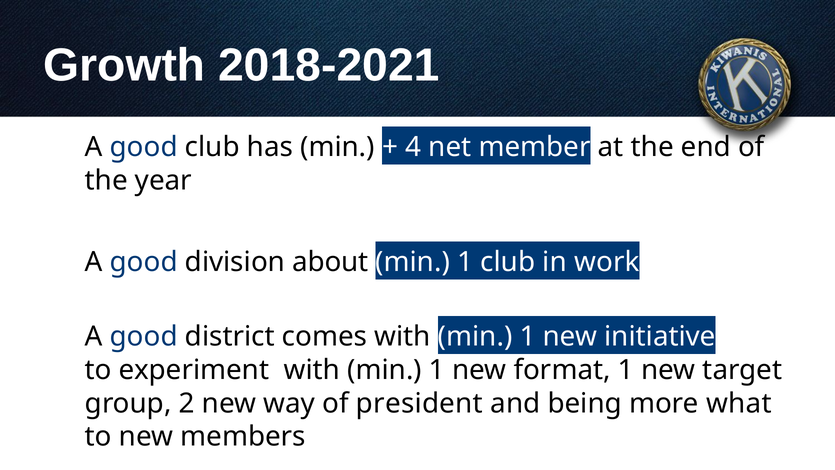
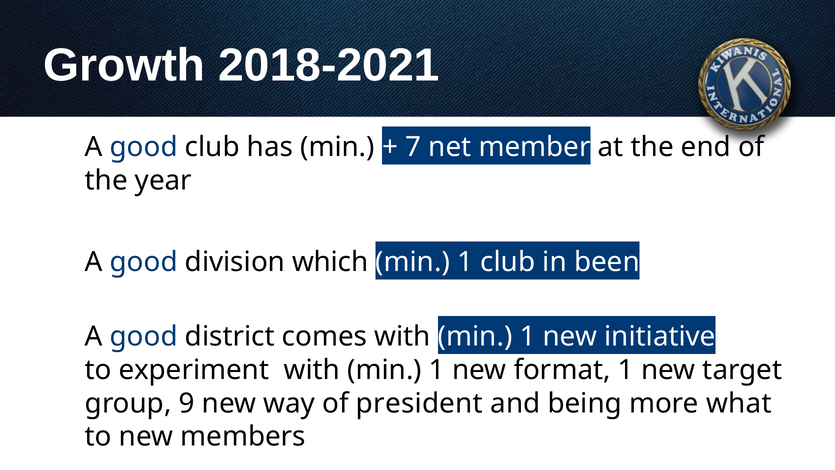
4: 4 -> 7 (413, 147)
about: about -> which (330, 262)
work: work -> been (607, 262)
2: 2 -> 9 (187, 403)
